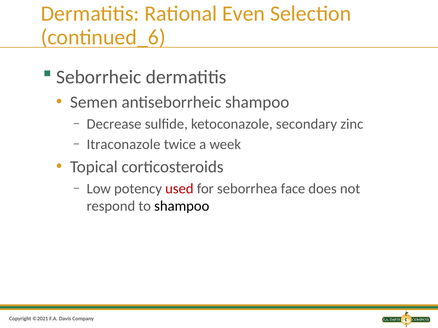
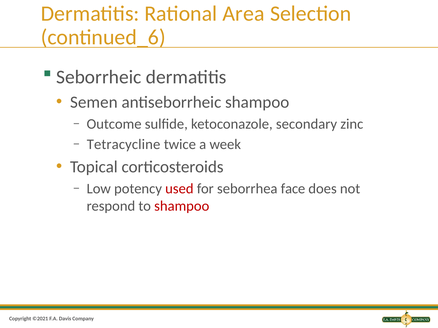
Even: Even -> Area (244, 14)
Decrease: Decrease -> Outcome (114, 124)
Itraconazole: Itraconazole -> Tetracycline (124, 145)
shampoo colour: black -> red (182, 206)
